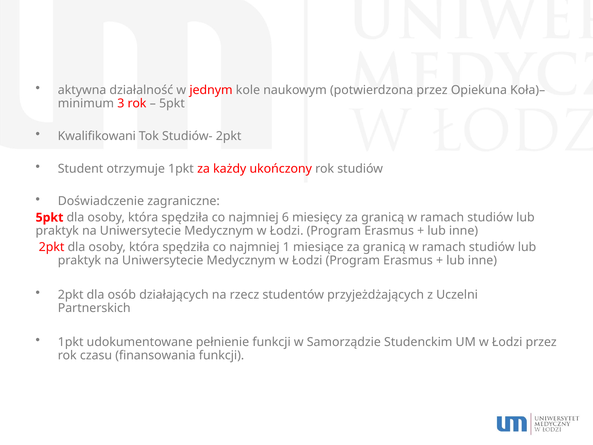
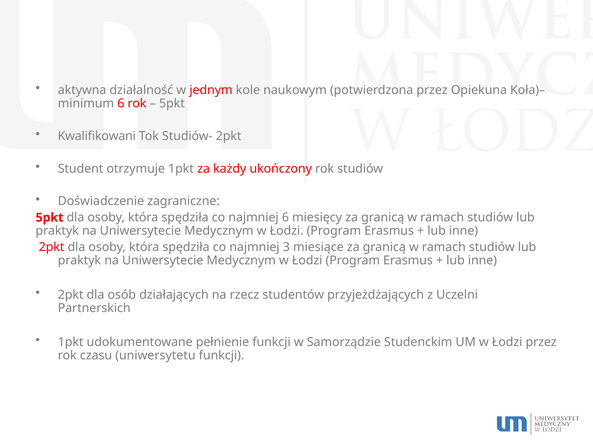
minimum 3: 3 -> 6 (121, 103)
1: 1 -> 3 (286, 247)
finansowania: finansowania -> uniwersytetu (155, 355)
